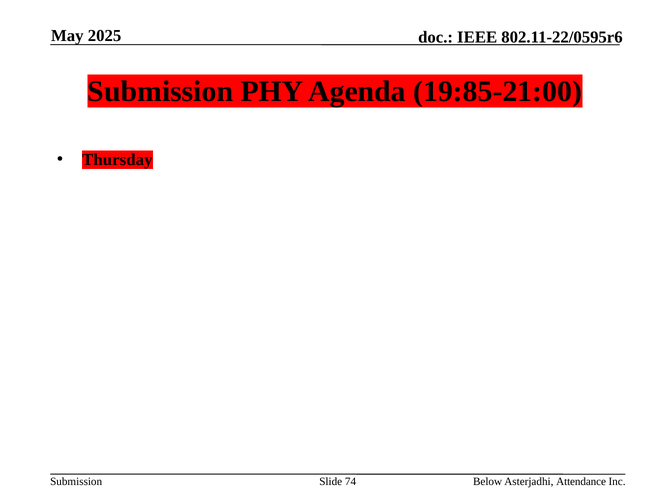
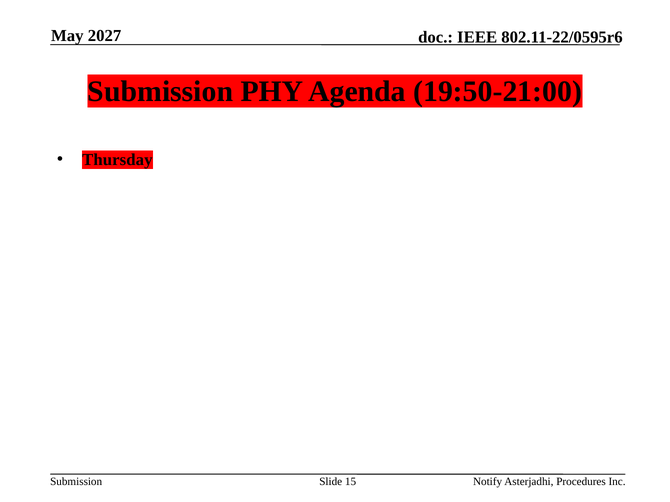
2025: 2025 -> 2027 (105, 36)
19:85-21:00: 19:85-21:00 -> 19:50-21:00 (498, 91)
74: 74 -> 15 (351, 482)
Below: Below -> Notify (488, 482)
Attendance: Attendance -> Procedures (581, 482)
